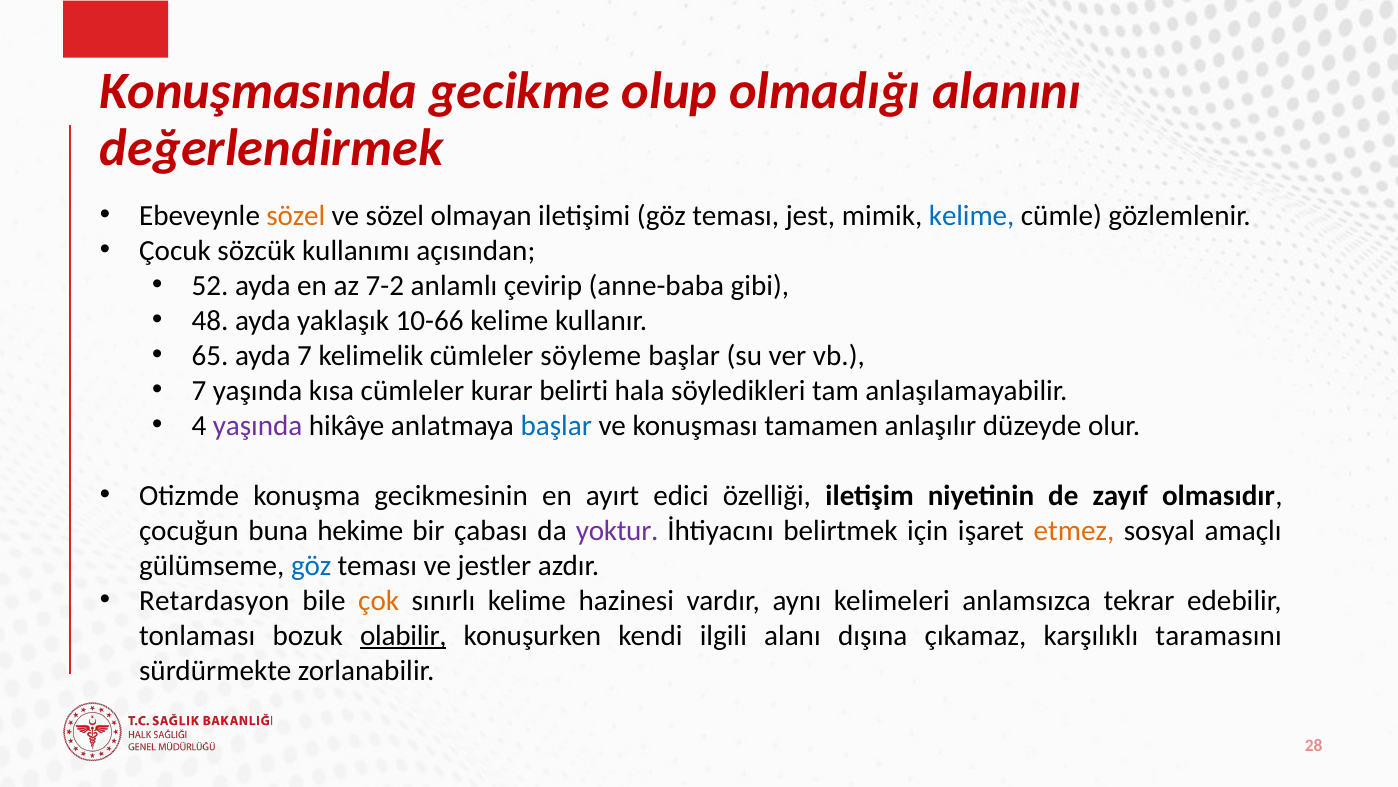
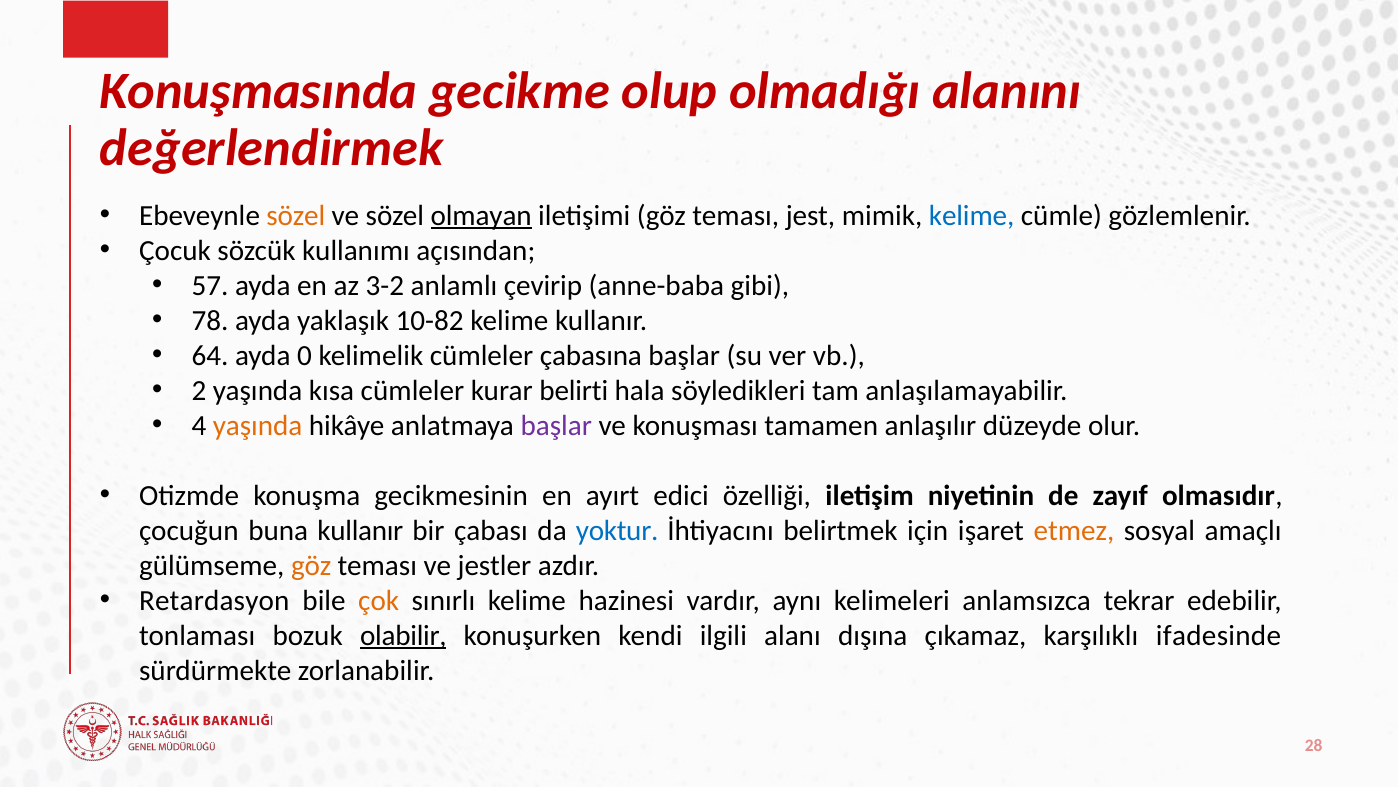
olmayan underline: none -> present (481, 216)
52: 52 -> 57 (210, 286)
7-2: 7-2 -> 3-2 (385, 286)
48: 48 -> 78 (210, 320)
10-66: 10-66 -> 10-82 (430, 320)
65: 65 -> 64 (210, 355)
ayda 7: 7 -> 0 (305, 355)
söyleme: söyleme -> çabasına (591, 355)
7: 7 -> 2 (199, 390)
yaşında colour: purple -> orange (258, 425)
başlar colour: blue -> purple (556, 425)
buna hekime: hekime -> kullanır (360, 530)
yoktur colour: purple -> blue (617, 530)
göz colour: blue -> orange (311, 565)
taramasını: taramasını -> ifadesinde (1219, 635)
